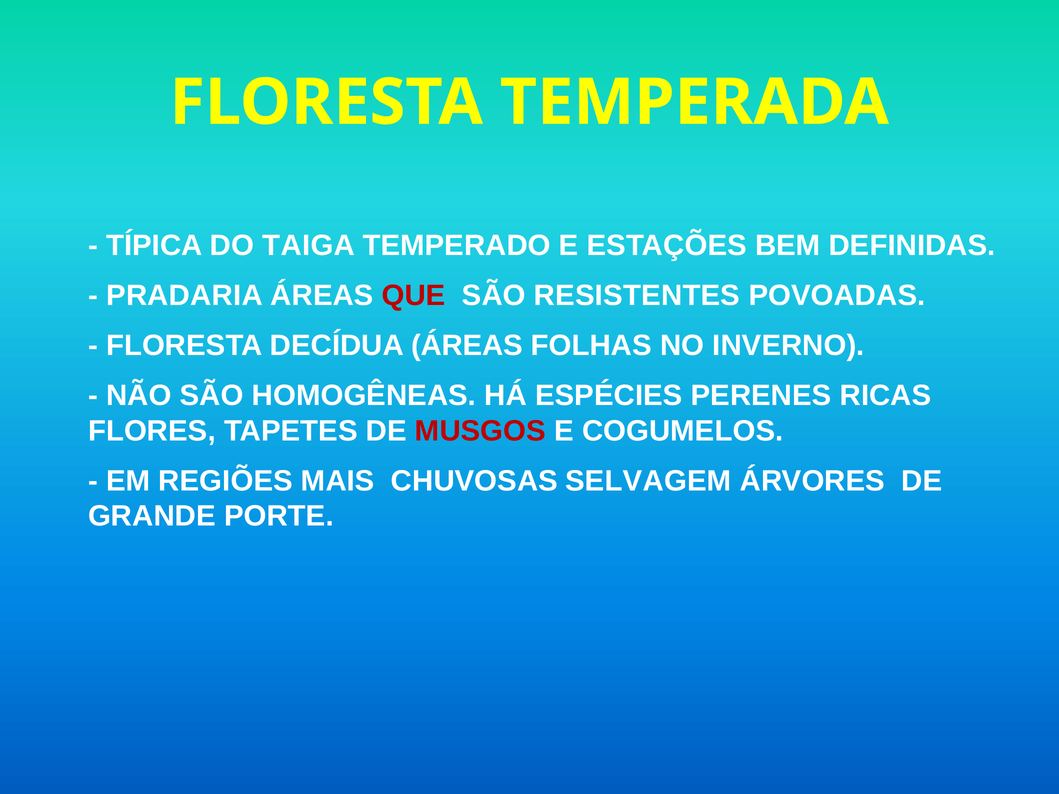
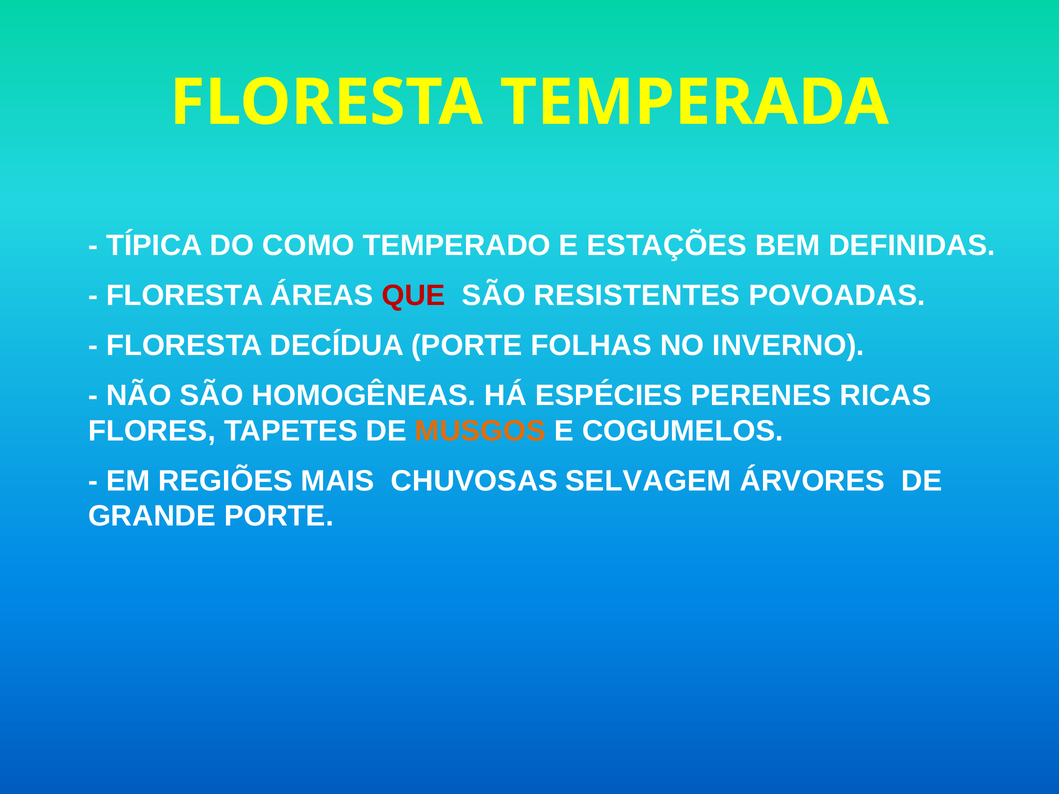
TAIGA: TAIGA -> COMO (309, 246)
PRADARIA: PRADARIA -> FLORESTA (185, 296)
DECÍDUA ÁREAS: ÁREAS -> PORTE (467, 346)
MUSGOS colour: red -> orange (480, 431)
